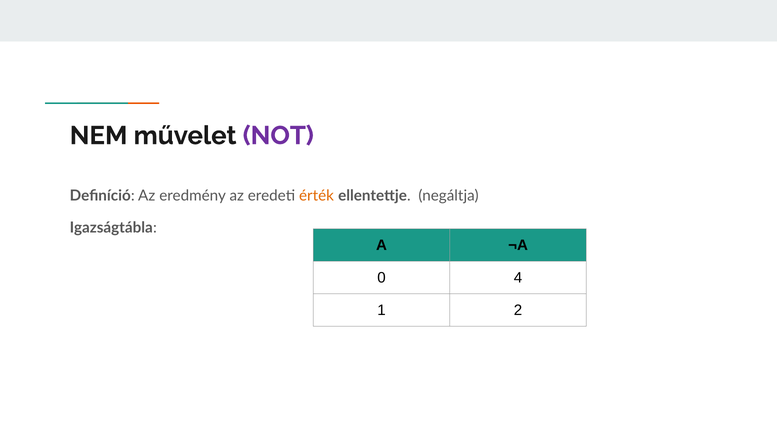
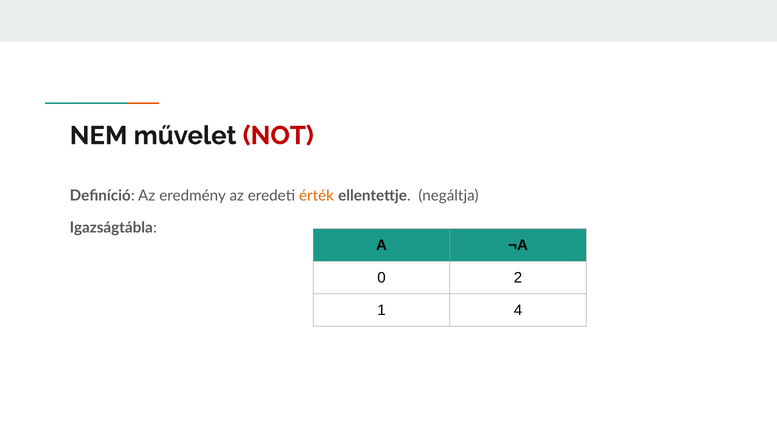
NOT colour: purple -> red (278, 136)
4: 4 -> 2 (518, 278)
2: 2 -> 4 (518, 310)
